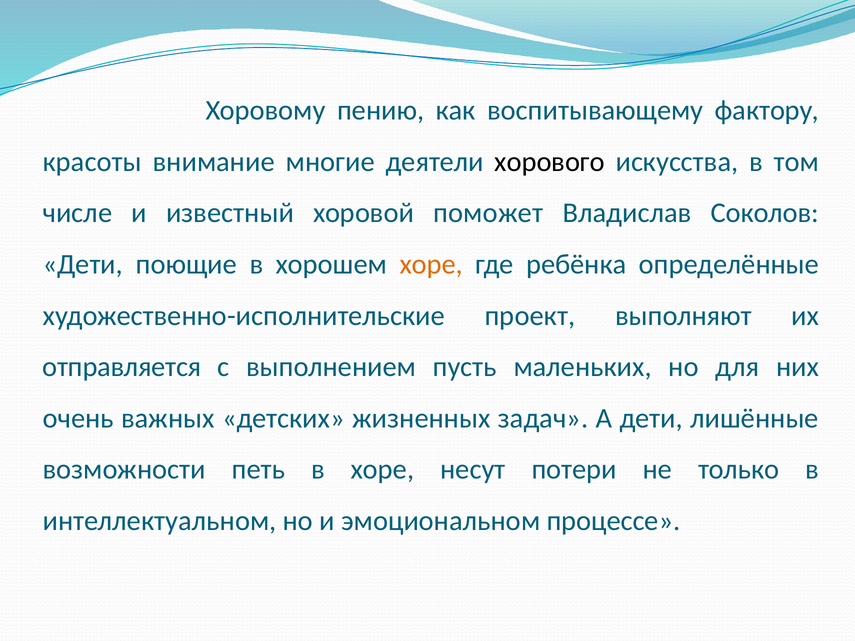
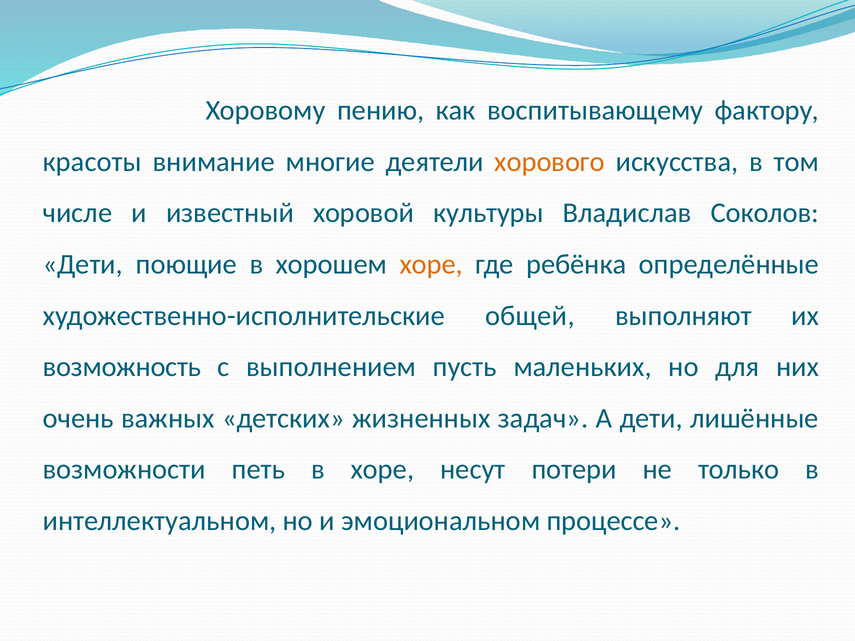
хорового colour: black -> orange (550, 162)
поможет: поможет -> культуры (488, 213)
проект: проект -> общей (530, 316)
отправляется: отправляется -> возможность (122, 367)
